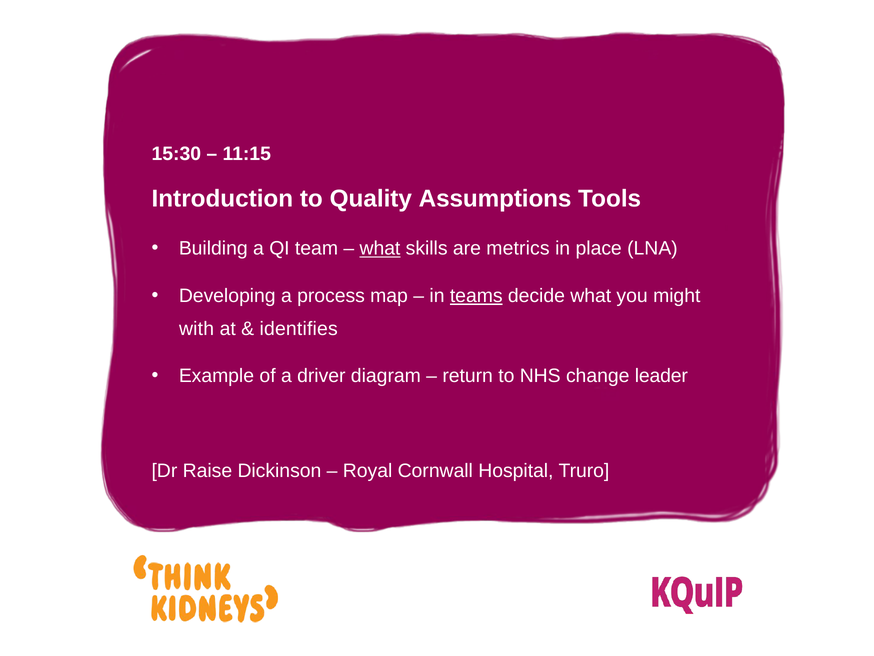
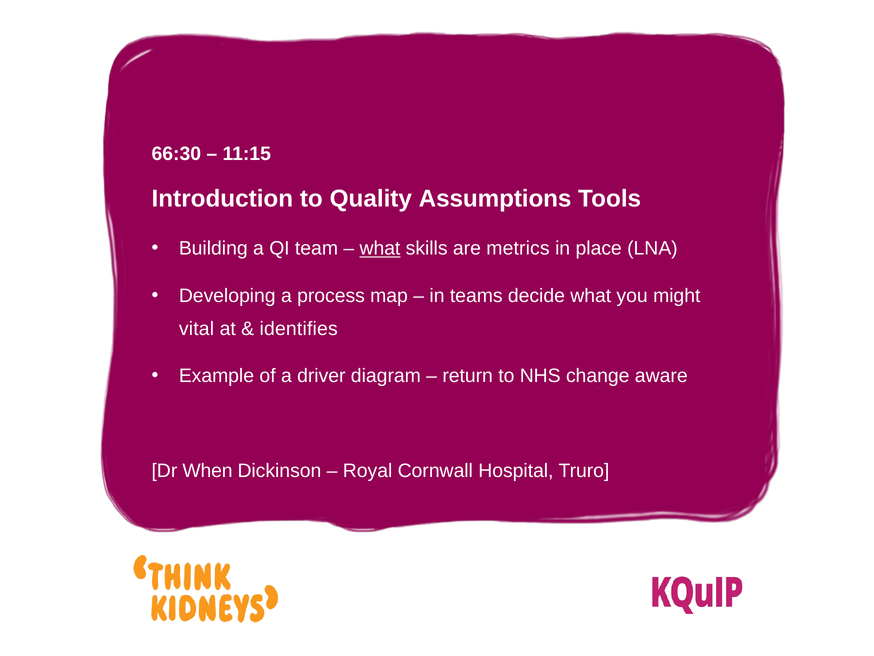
15:30: 15:30 -> 66:30 (176, 154)
teams underline: present -> none (476, 296)
with: with -> vital (197, 328)
leader: leader -> aware (661, 376)
Raise: Raise -> When (208, 470)
